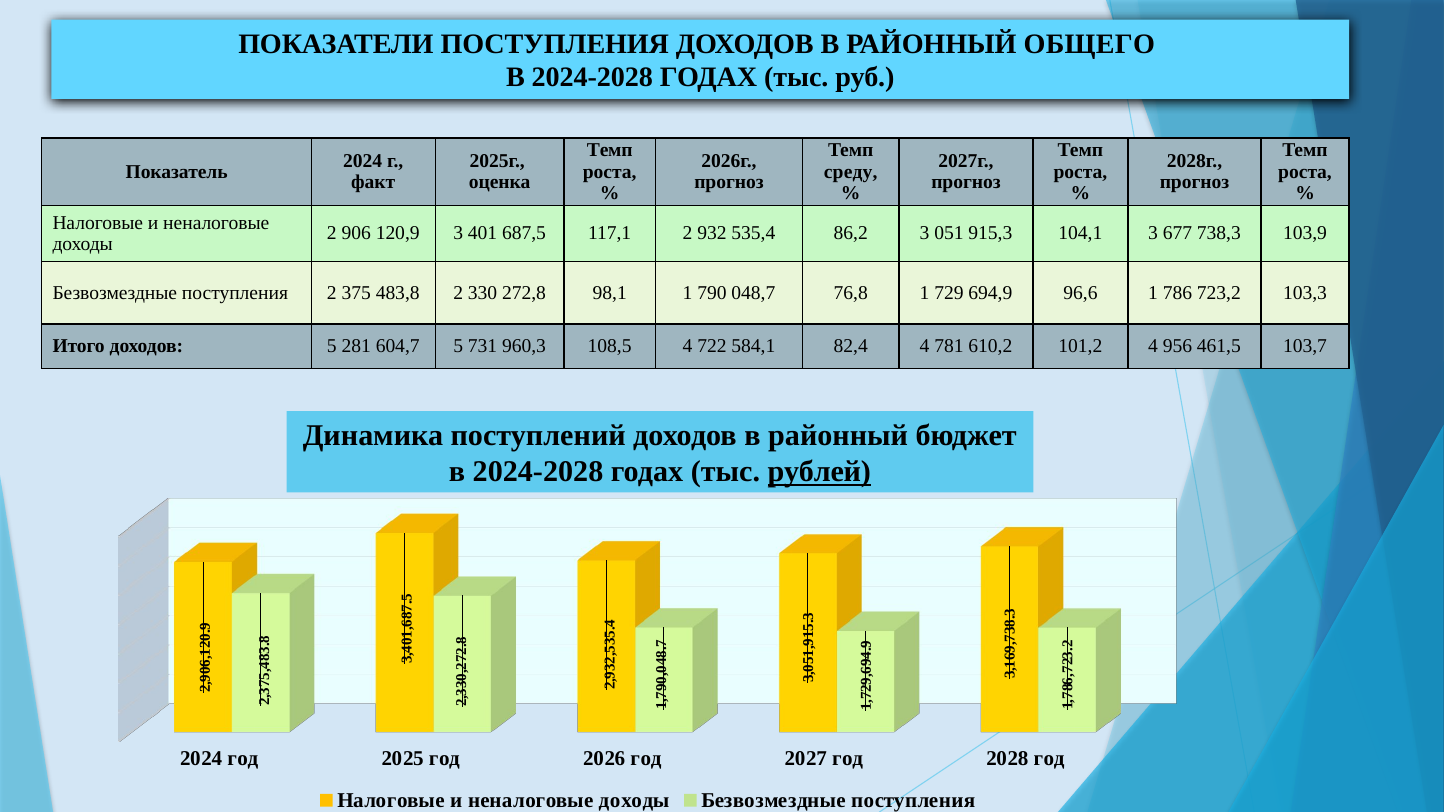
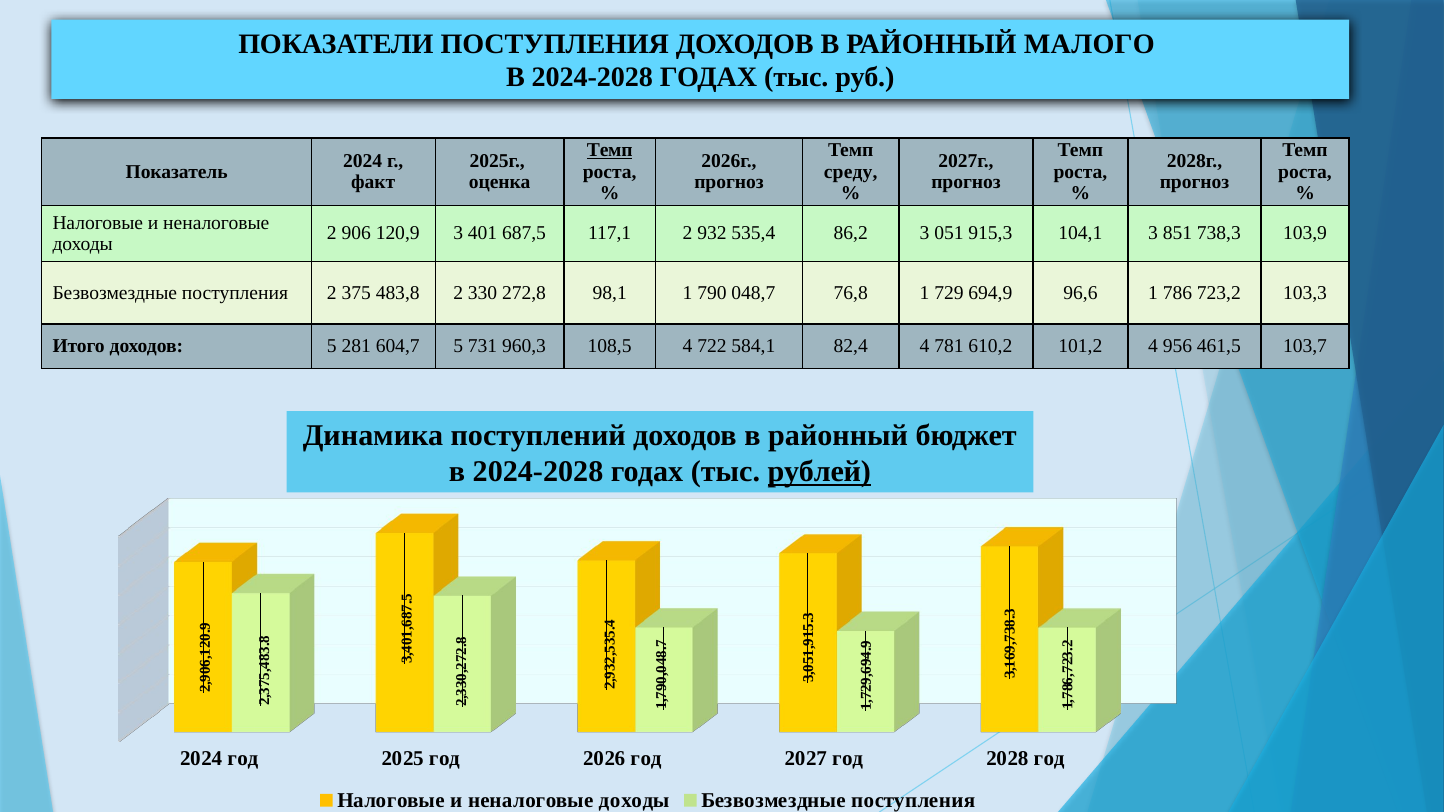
ОБЩЕГО: ОБЩЕГО -> МАЛОГО (1089, 44)
Темп underline: none -> present (610, 150)
677: 677 -> 851 (1177, 233)
